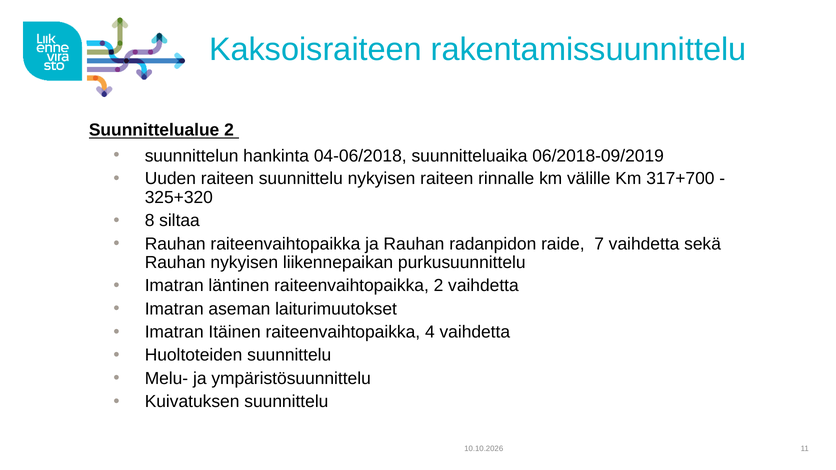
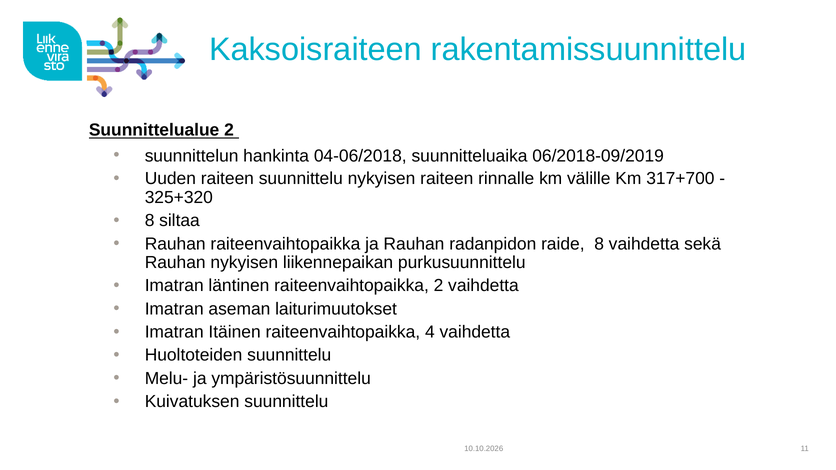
raide 7: 7 -> 8 (599, 244)
